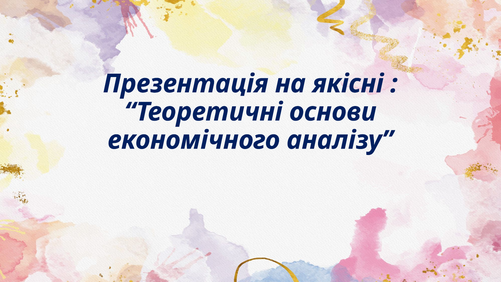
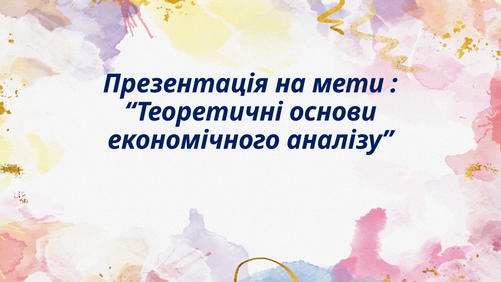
якісні: якісні -> мети (348, 84)
